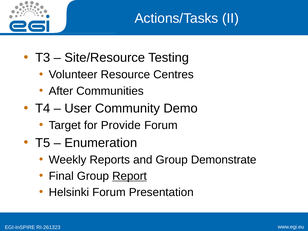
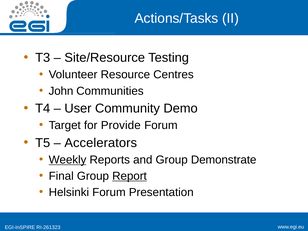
After: After -> John (61, 91)
Enumeration: Enumeration -> Accelerators (101, 143)
Weekly underline: none -> present (68, 160)
